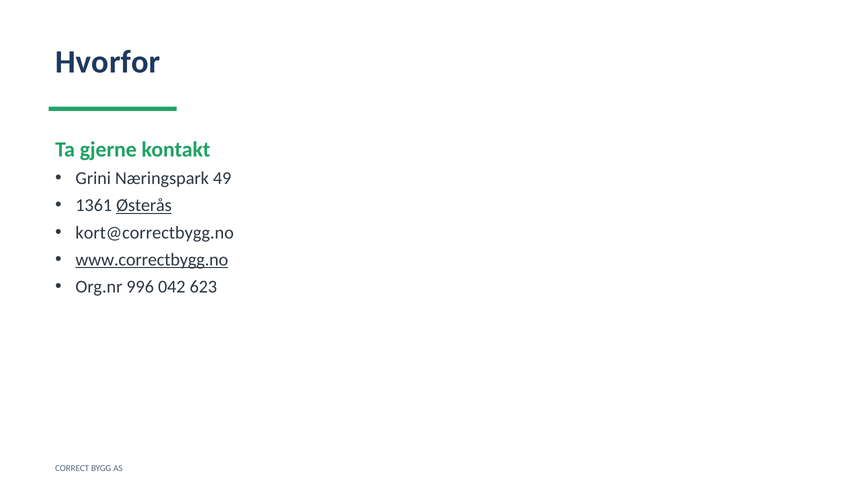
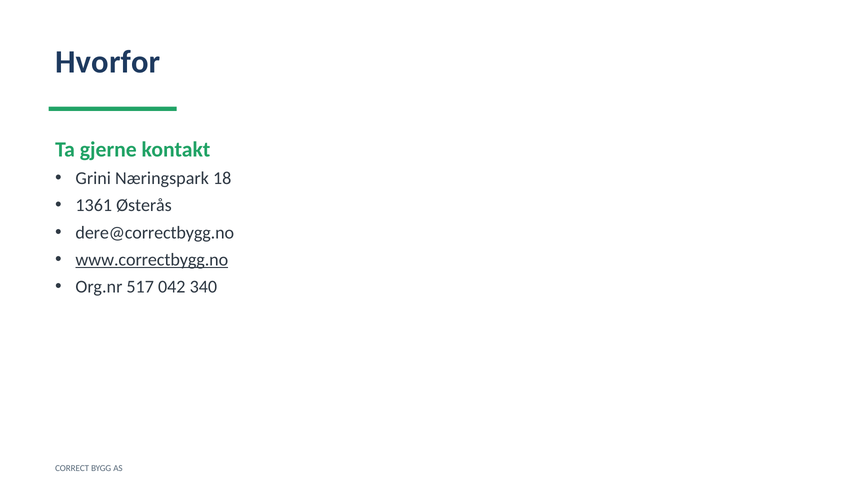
49: 49 -> 18 (222, 178)
Østerås underline: present -> none (144, 205)
kort@correctbygg.no: kort@correctbygg.no -> dere@correctbygg.no (155, 233)
996: 996 -> 517 (140, 287)
623: 623 -> 340 (203, 287)
